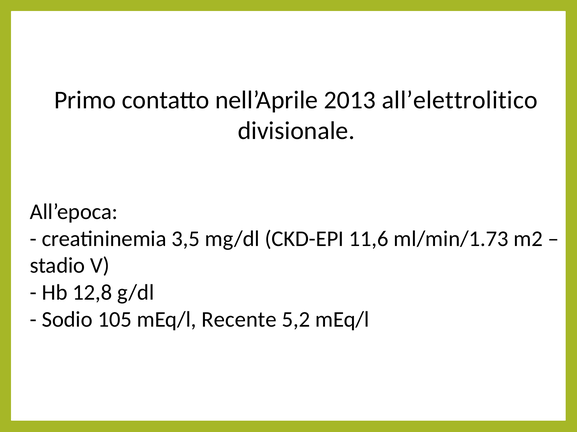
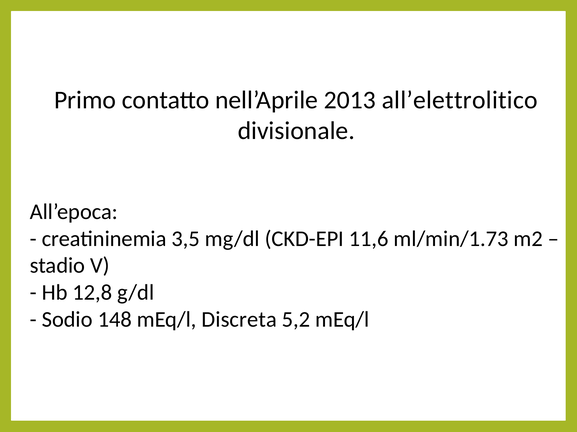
105: 105 -> 148 (115, 320)
Recente: Recente -> Discreta (239, 320)
